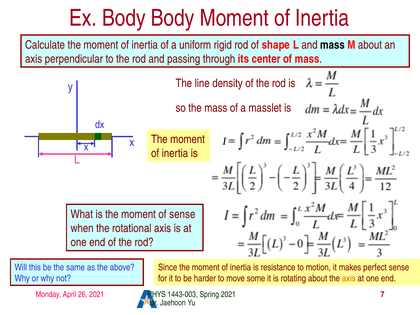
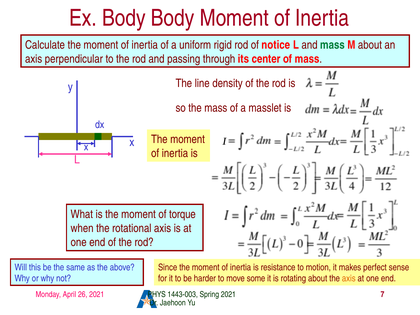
shape: shape -> notice (276, 45)
mass colour: black -> green (332, 45)
of sense: sense -> torque (182, 214)
